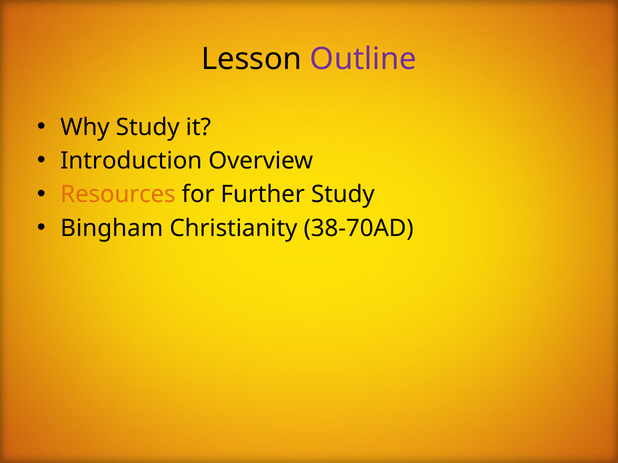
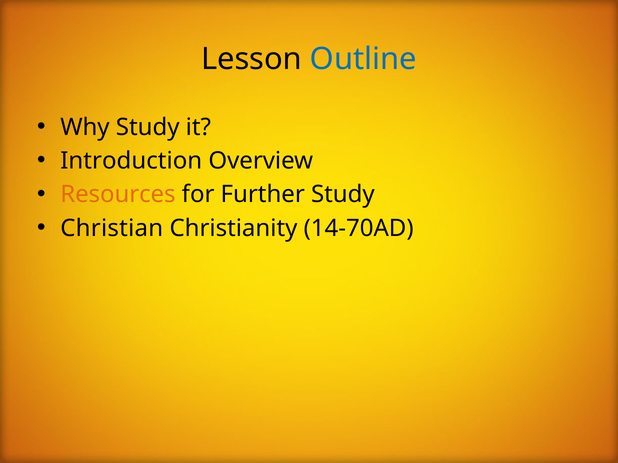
Outline colour: purple -> blue (363, 59)
Bingham: Bingham -> Christian (112, 228)
38-70AD: 38-70AD -> 14-70AD (359, 228)
